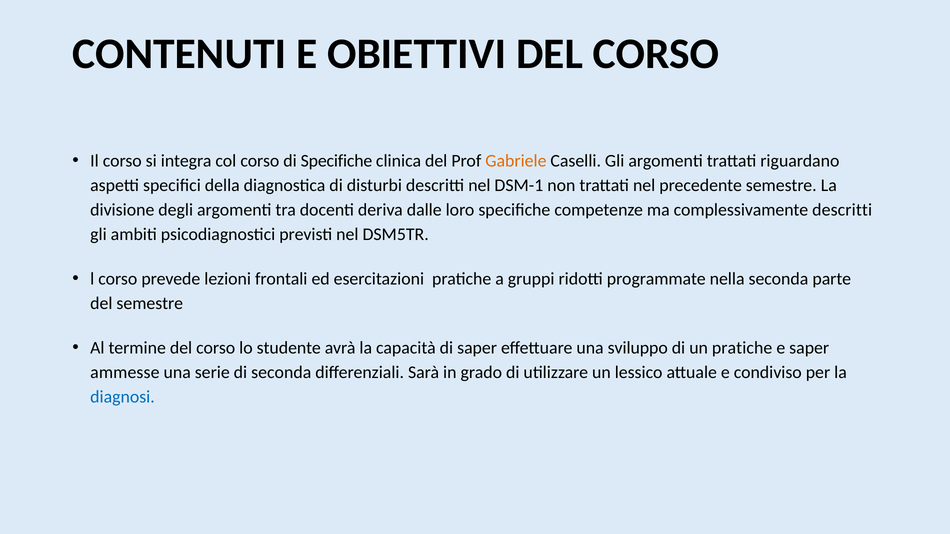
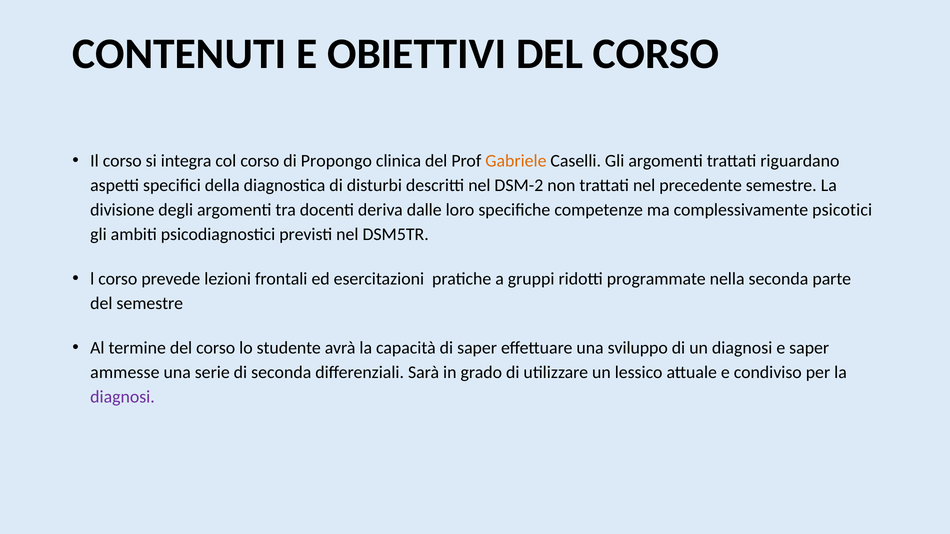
di Specifiche: Specifiche -> Propongo (336, 161)
DSM-1: DSM-1 -> DSM-2 (519, 186)
complessivamente descritti: descritti -> psicotici (842, 210)
un pratiche: pratiche -> diagnosi (742, 348)
diagnosi colour: blue -> purple (123, 397)
